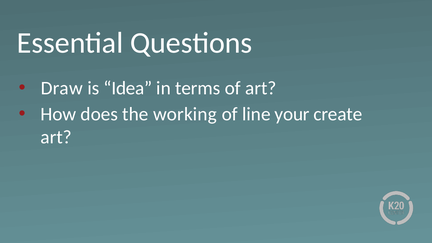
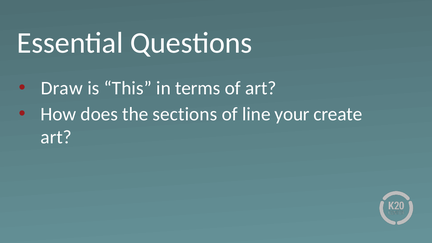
Idea: Idea -> This (128, 88)
working: working -> sections (185, 114)
